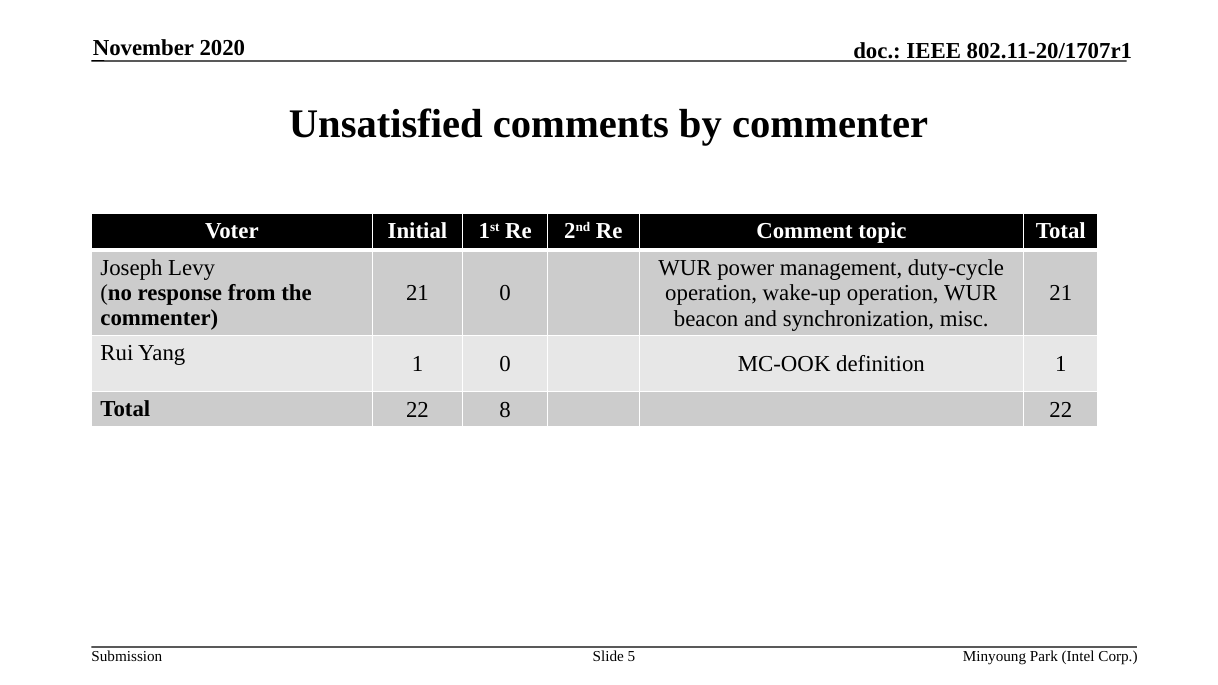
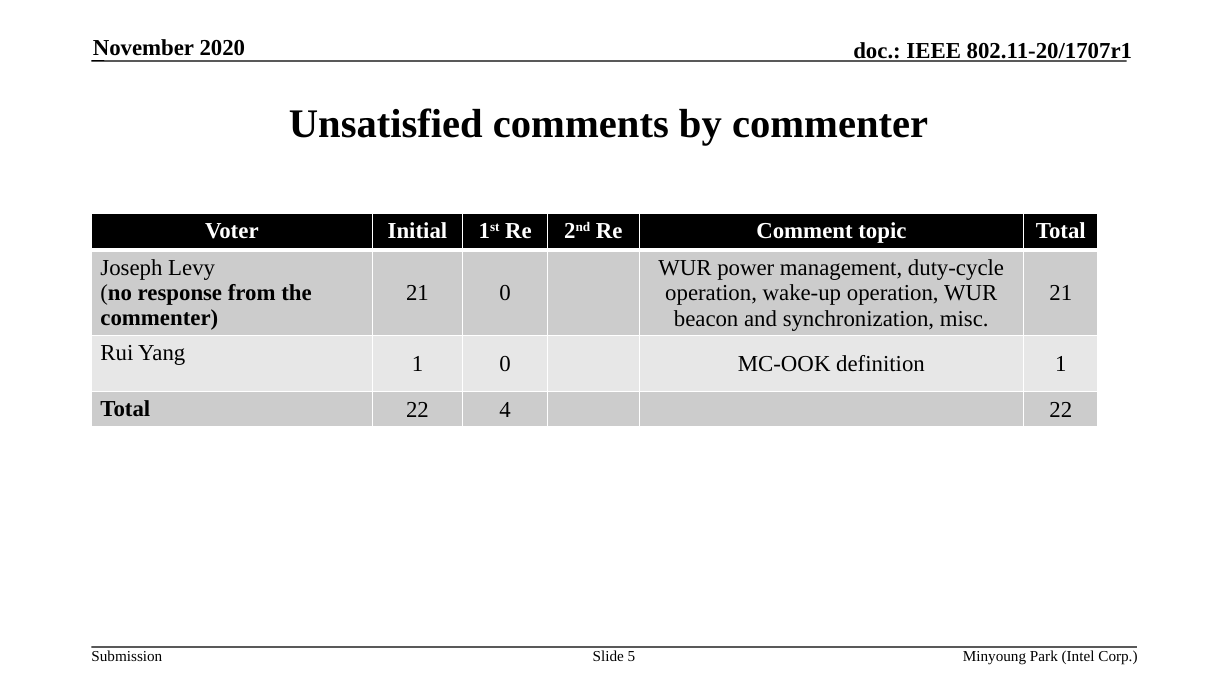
8: 8 -> 4 (505, 410)
